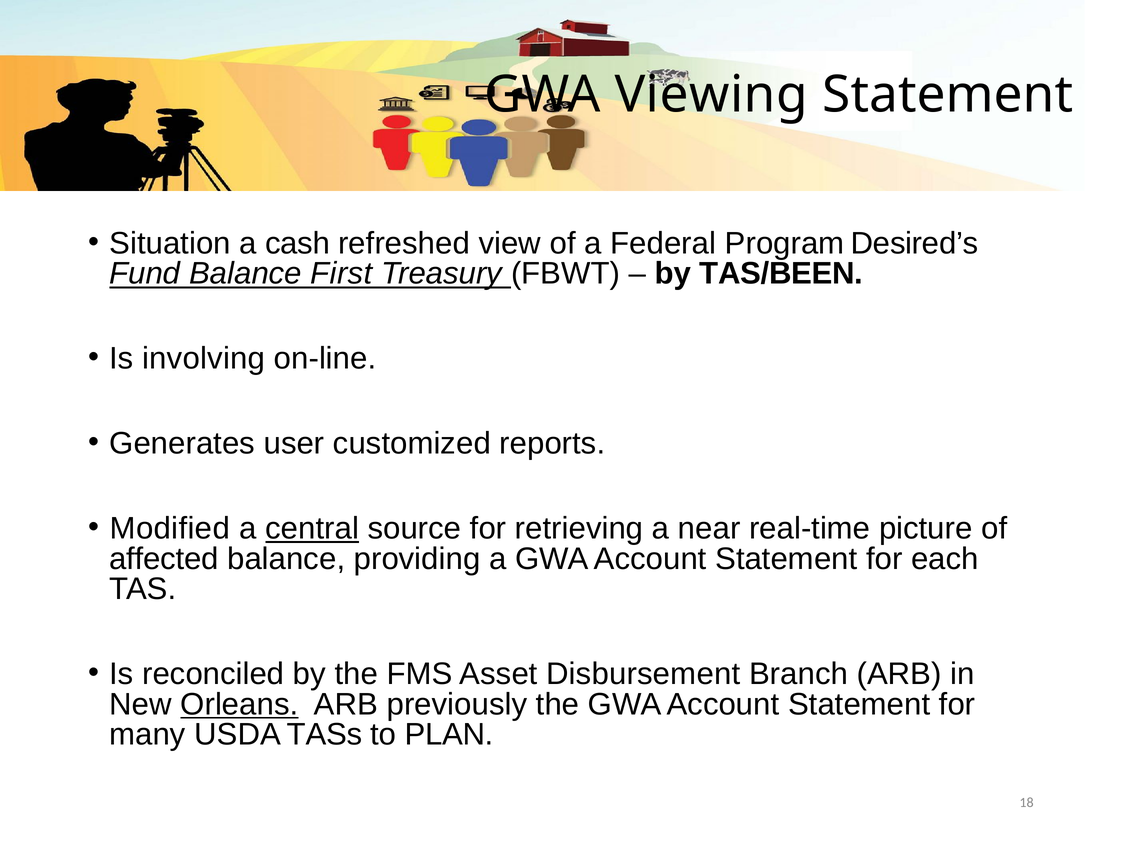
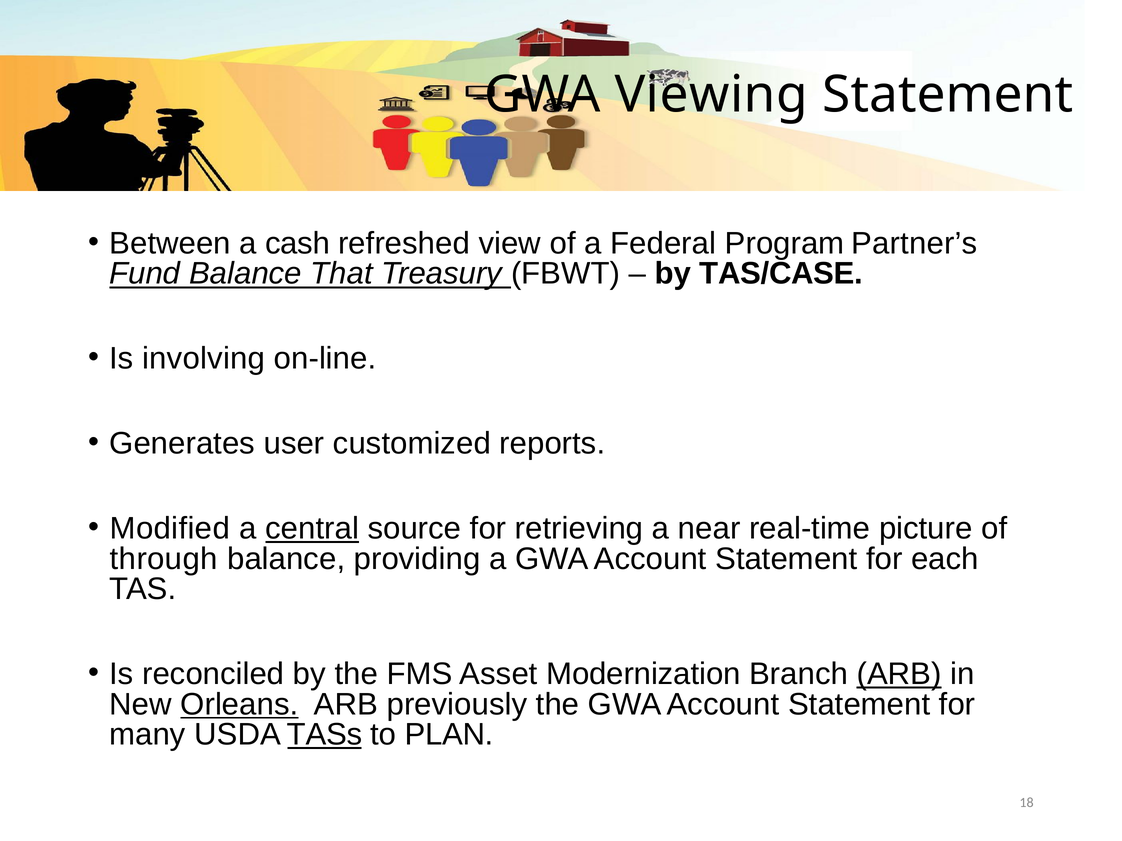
Situation: Situation -> Between (170, 244)
Desired’s: Desired’s -> Partner’s (914, 244)
First: First -> That (342, 274)
TAS/BEEN: TAS/BEEN -> TAS/CASE (781, 274)
affected: affected -> through (164, 559)
Disbursement: Disbursement -> Modernization (643, 674)
ARB underline: none -> present (899, 674)
TASs underline: none -> present (325, 735)
